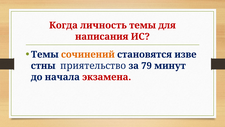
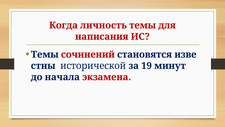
сочинений colour: orange -> red (88, 54)
приятельство: приятельство -> исторической (93, 66)
79: 79 -> 19 (147, 66)
